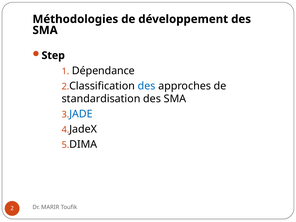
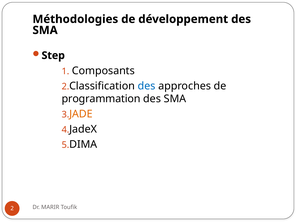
Dépendance: Dépendance -> Composants (103, 71)
standardisation: standardisation -> programmation (101, 99)
JADE colour: blue -> orange (81, 114)
